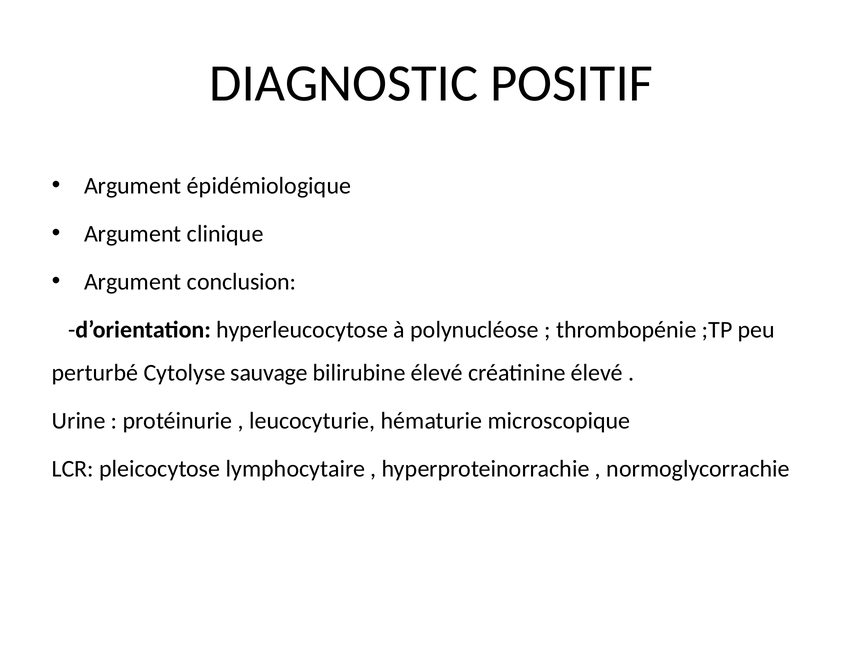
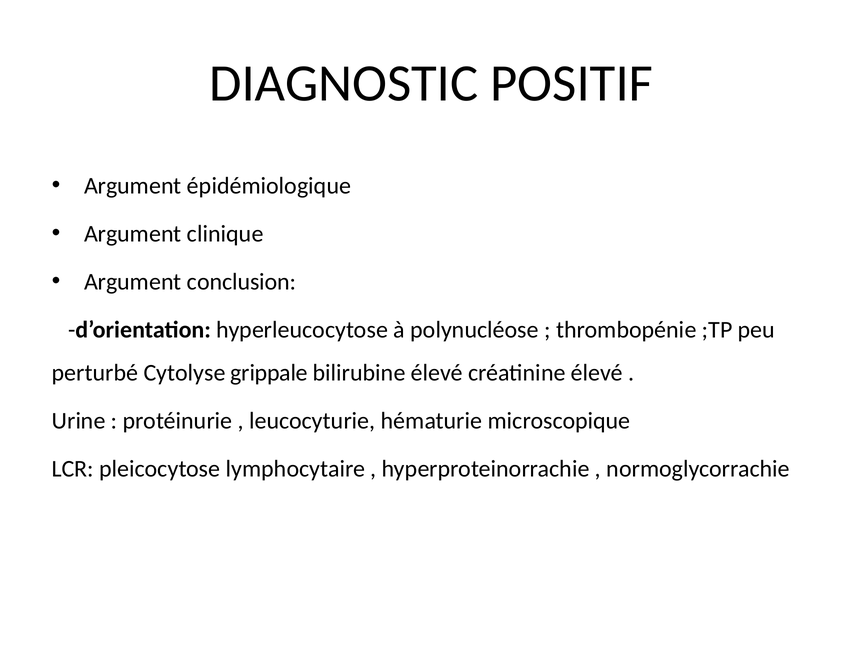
sauvage: sauvage -> grippale (269, 373)
